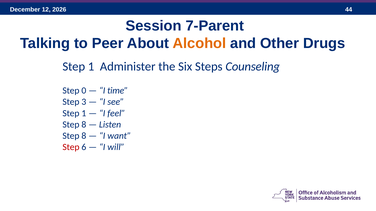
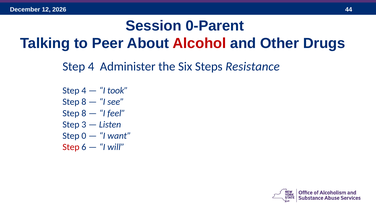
7-Parent: 7-Parent -> 0-Parent (215, 26)
Alcohol colour: orange -> red (199, 43)
1: 1 -> 4 (91, 67)
Counseling: Counseling -> Resistance (253, 67)
0: 0 -> 4 (84, 91)
time: time -> took (118, 91)
3: 3 -> 8 (84, 102)
1: 1 -> 8 (84, 113)
8: 8 -> 3 (84, 125)
8: 8 -> 0 (84, 136)
